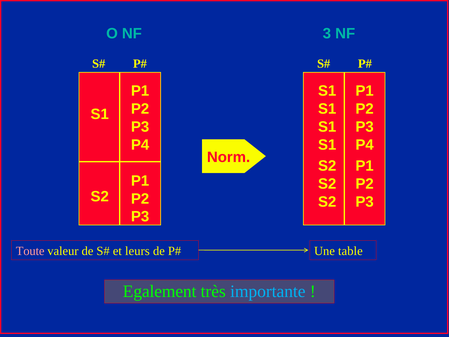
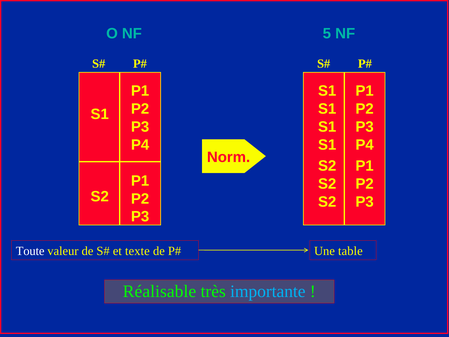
3: 3 -> 5 (327, 34)
Toute colour: pink -> white (30, 251)
leurs: leurs -> texte (137, 251)
Egalement: Egalement -> Réalisable (160, 291)
